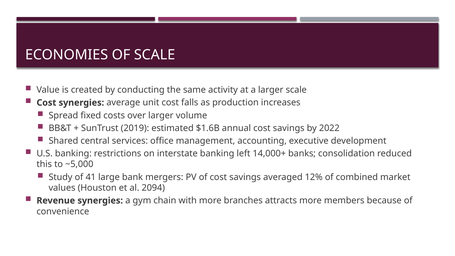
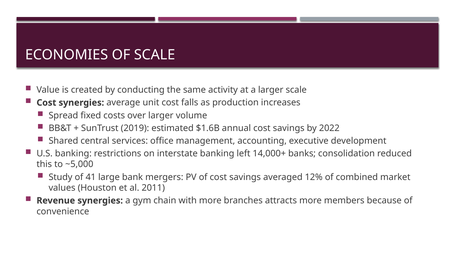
2094: 2094 -> 2011 (153, 188)
